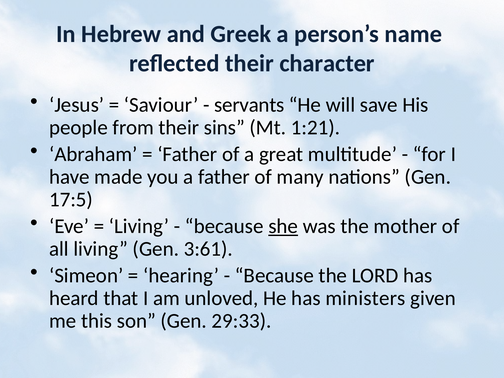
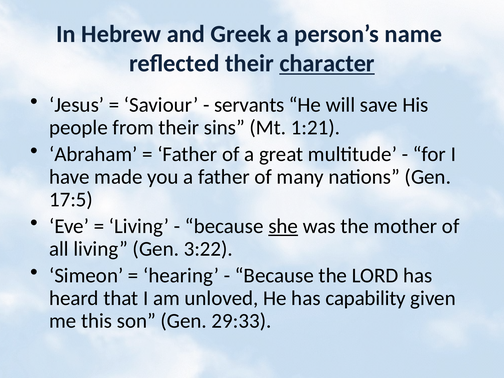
character underline: none -> present (327, 63)
3:61: 3:61 -> 3:22 (208, 249)
ministers: ministers -> capability (366, 298)
